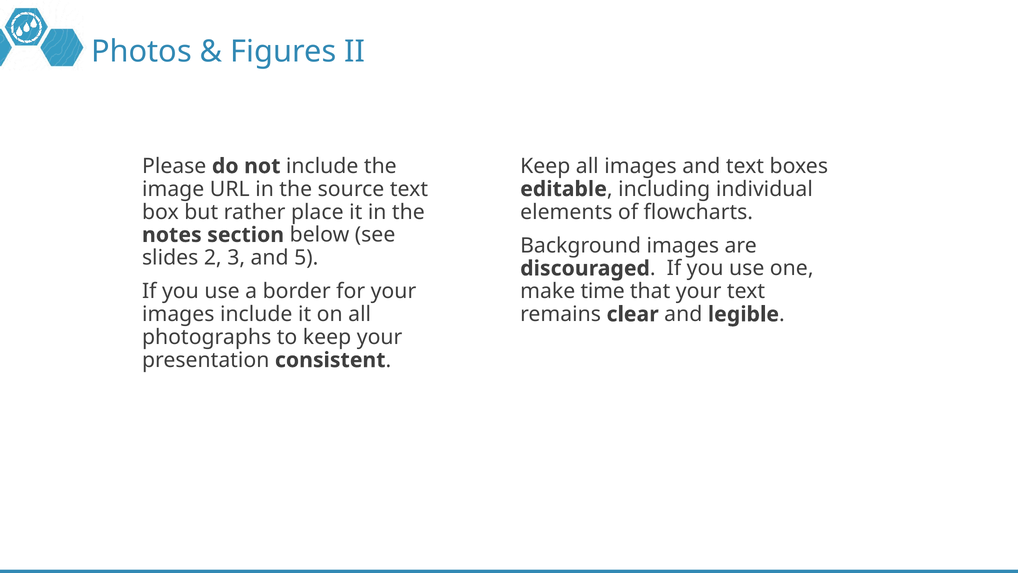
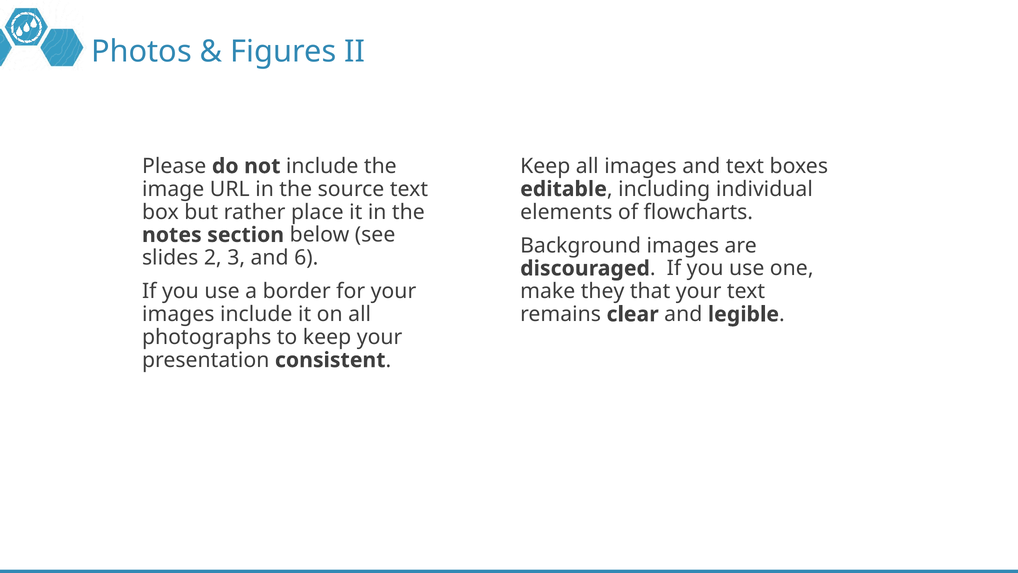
5: 5 -> 6 (306, 258)
time: time -> they (603, 291)
